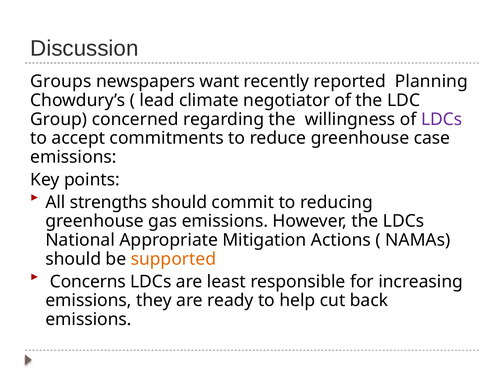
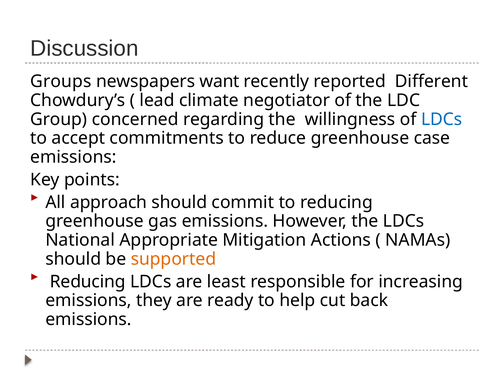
Planning: Planning -> Different (431, 81)
LDCs colour: purple -> blue (442, 119)
strengths: strengths -> approach (109, 202)
Concerns: Concerns -> Reducing (88, 282)
